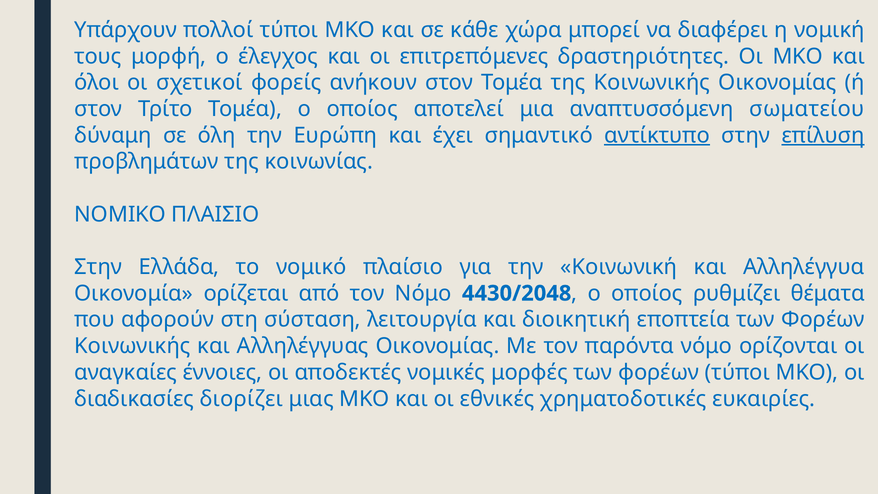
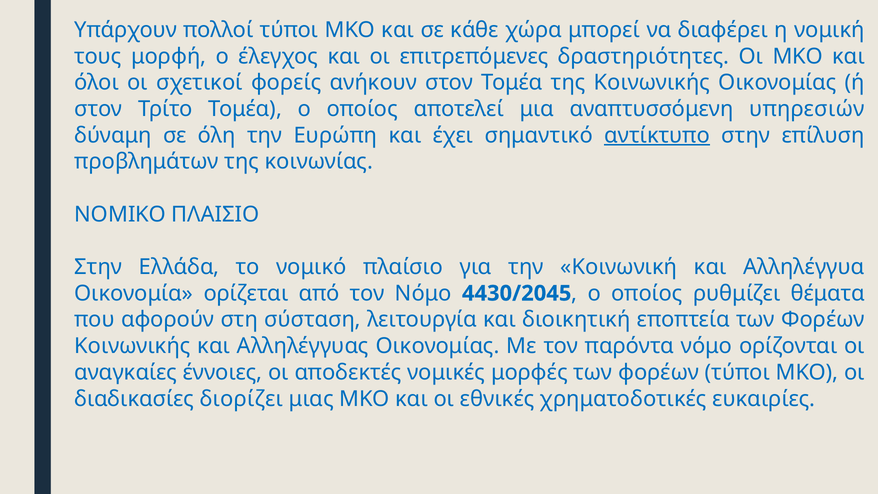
σωματείου: σωματείου -> υπηρεσιών (807, 109)
επίλυση underline: present -> none (823, 135)
4430/2048: 4430/2048 -> 4430/2045 (517, 293)
